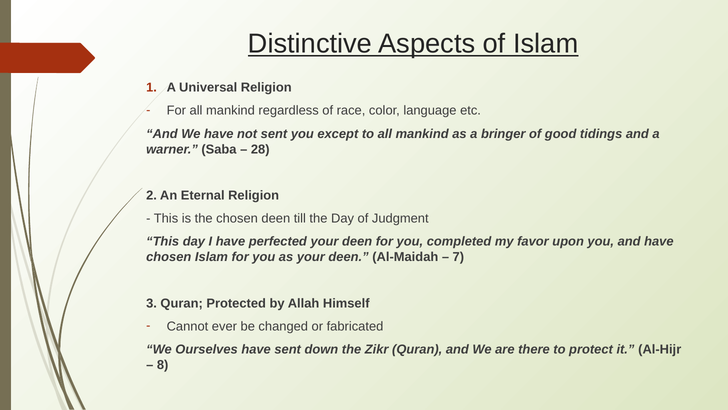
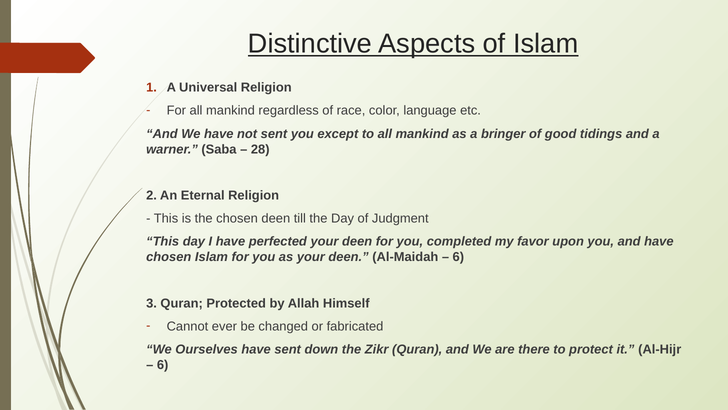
7: 7 -> 6 (458, 257)
8: 8 -> 6 (163, 365)
